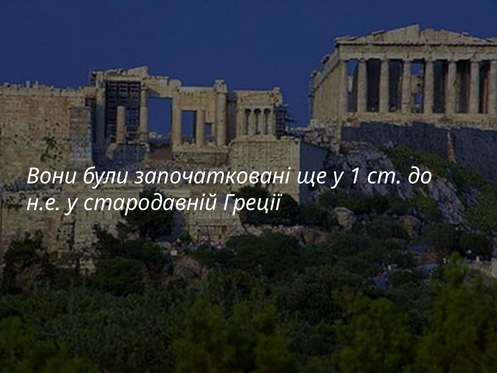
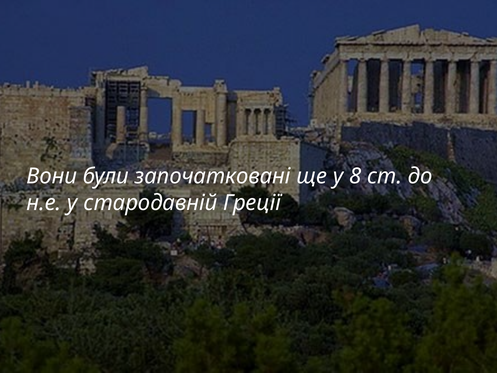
1: 1 -> 8 (355, 176)
